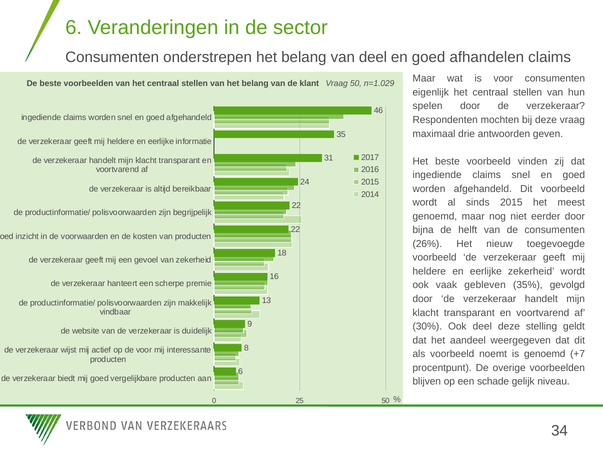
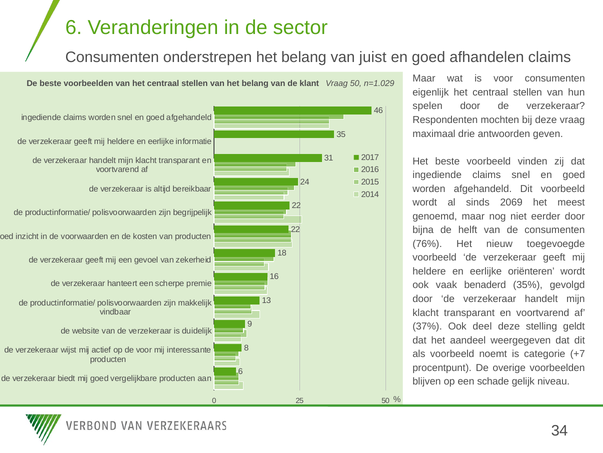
van deel: deel -> juist (373, 57)
sinds 2015: 2015 -> 2069 (511, 202)
26%: 26% -> 76% (427, 243)
eerlijke zekerheid: zekerheid -> oriënteren (531, 271)
gebleven: gebleven -> benaderd (485, 285)
30%: 30% -> 37% (427, 326)
is genoemd: genoemd -> categorie (545, 353)
